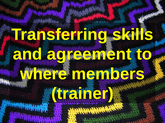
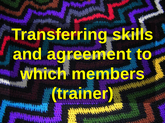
where: where -> which (44, 74)
